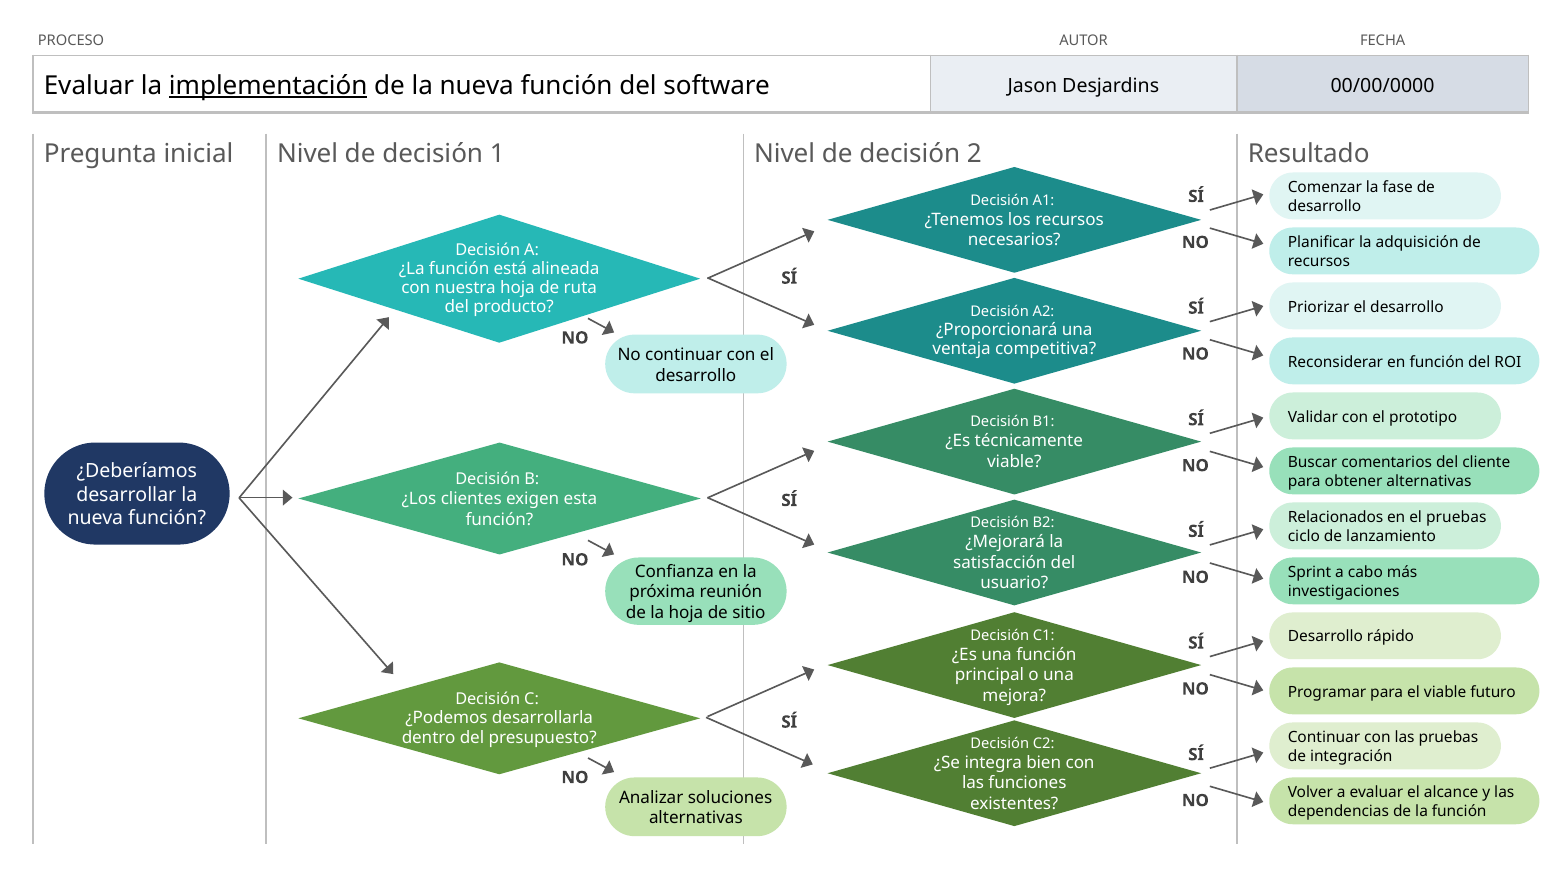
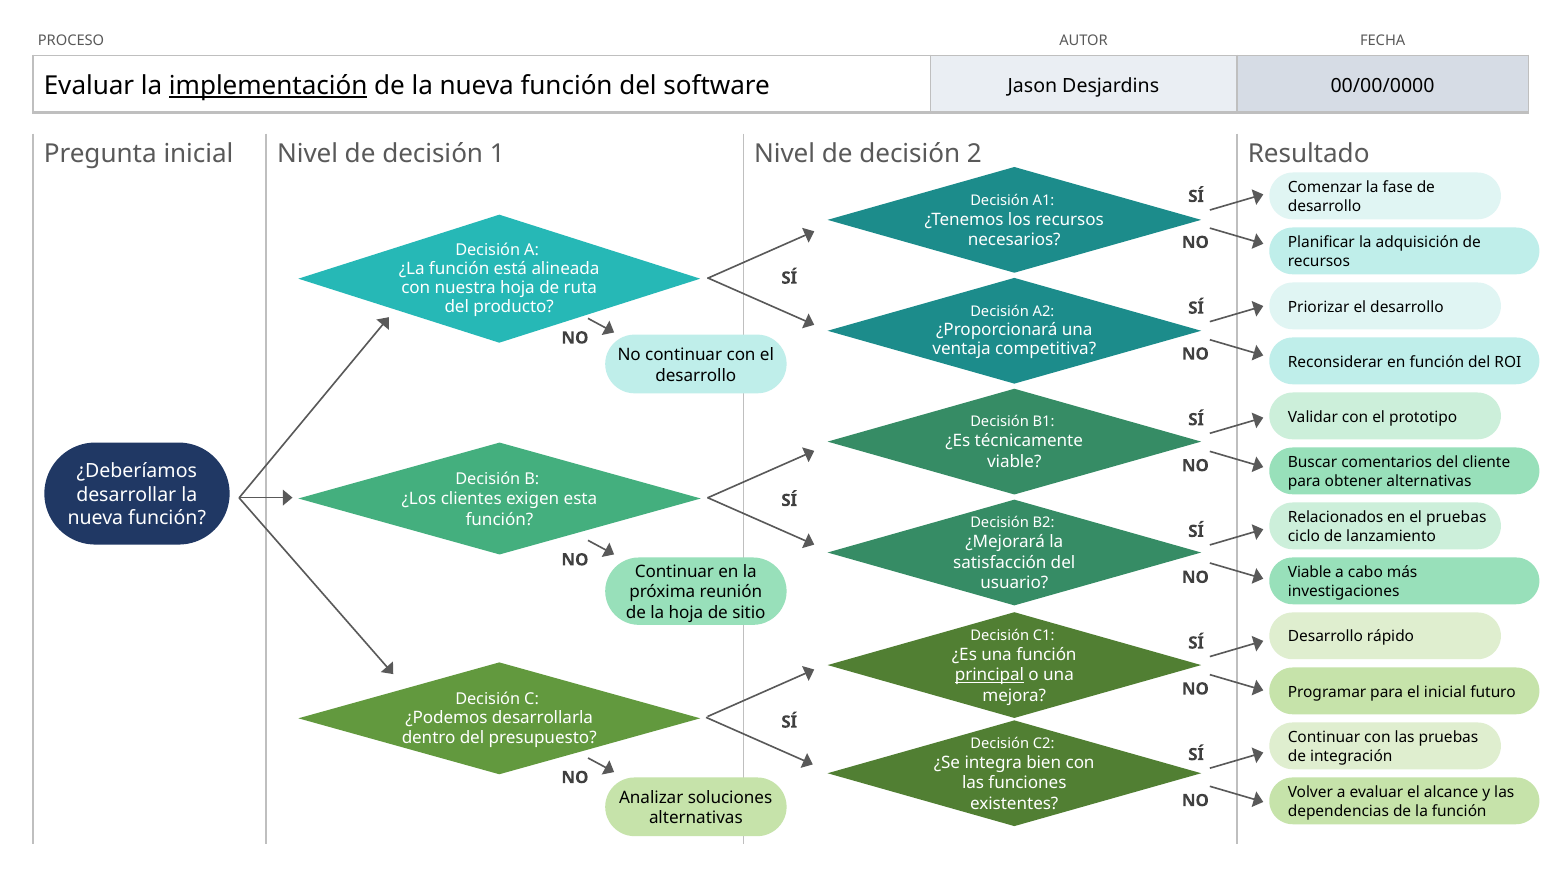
Confianza: Confianza -> Continuar (674, 572)
Sprint: Sprint -> Viable (1310, 573)
principal underline: none -> present (989, 675)
el viable: viable -> inicial (1445, 692)
